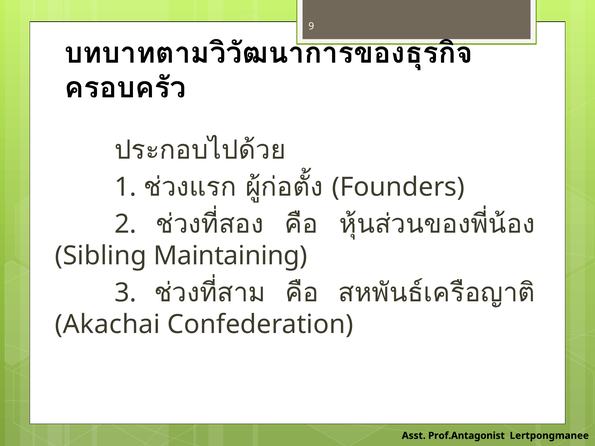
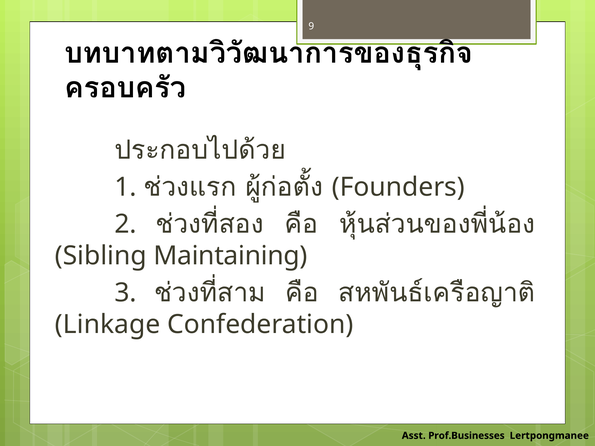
Akachai: Akachai -> Linkage (108, 325)
Prof.Antagonist: Prof.Antagonist -> Prof.Businesses (466, 436)
